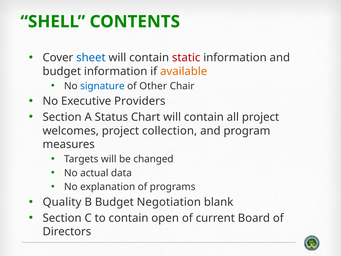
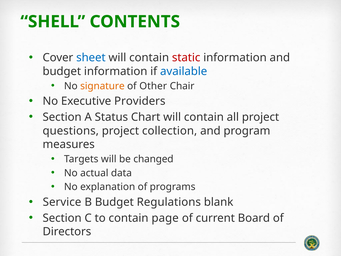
available colour: orange -> blue (184, 71)
signature colour: blue -> orange (102, 86)
welcomes: welcomes -> questions (71, 131)
Quality: Quality -> Service (62, 202)
Negotiation: Negotiation -> Regulations (169, 202)
open: open -> page (165, 218)
